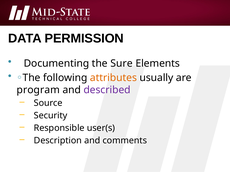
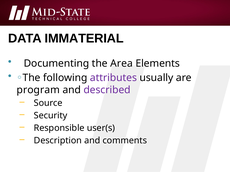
PERMISSION: PERMISSION -> IMMATERIAL (84, 38)
Sure: Sure -> Area (122, 64)
attributes colour: orange -> purple (113, 78)
